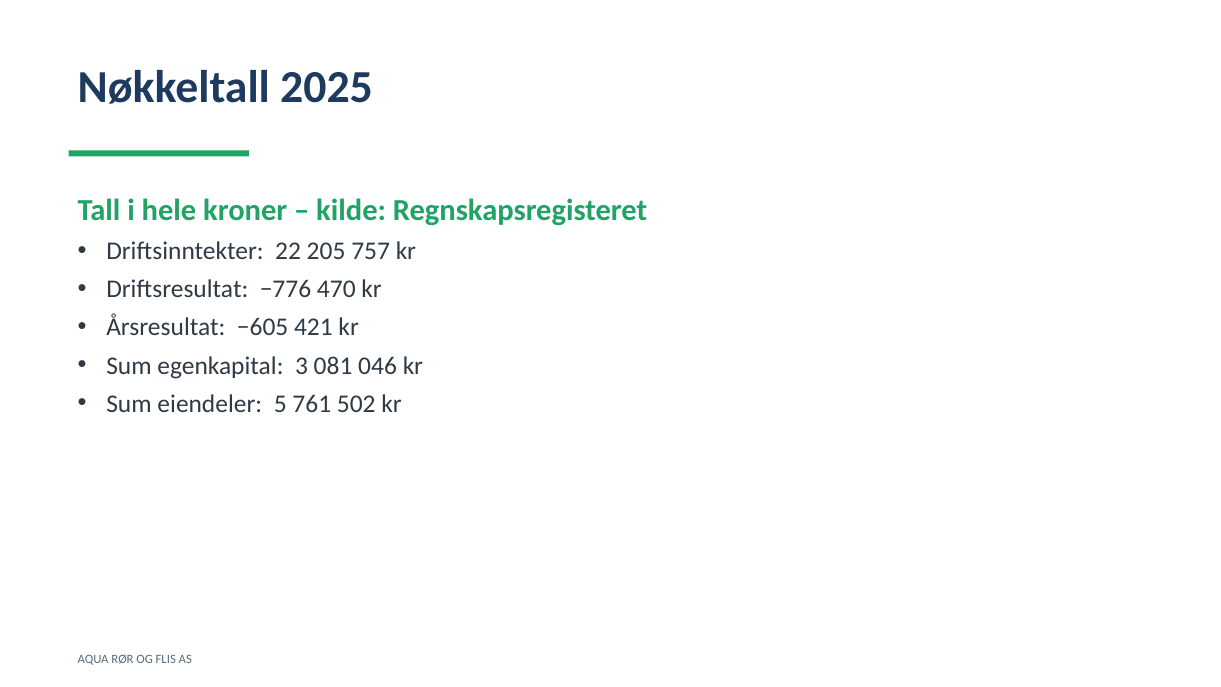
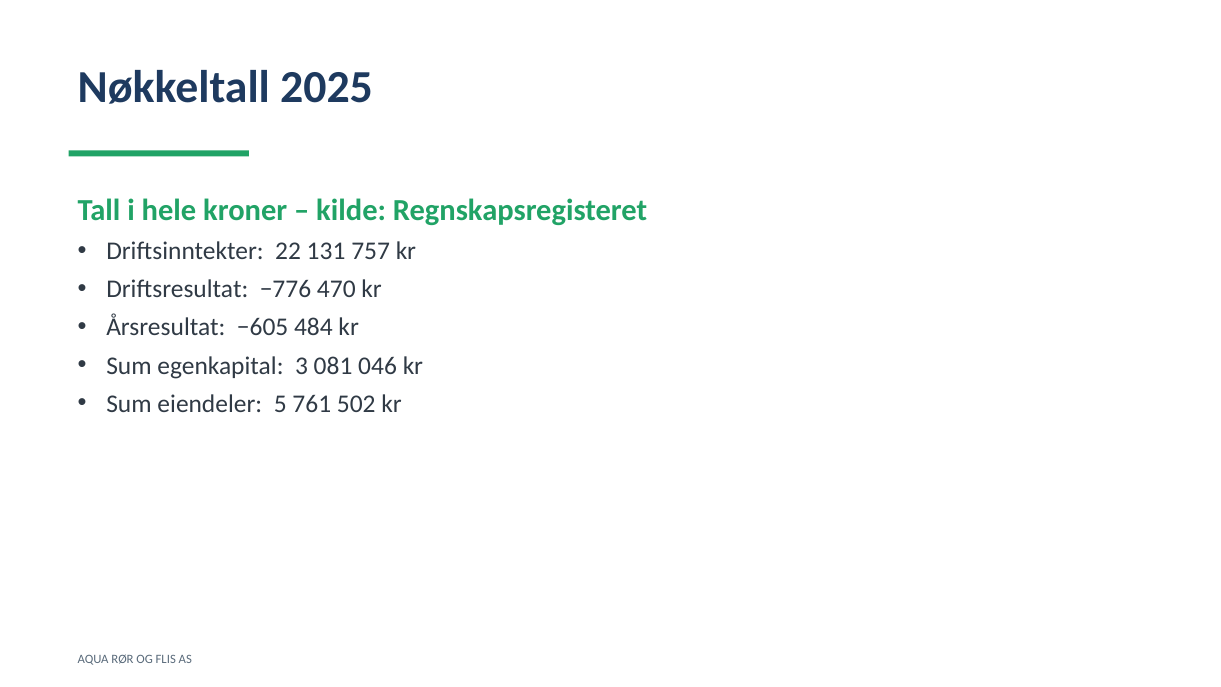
205: 205 -> 131 (326, 251)
421: 421 -> 484 (313, 327)
